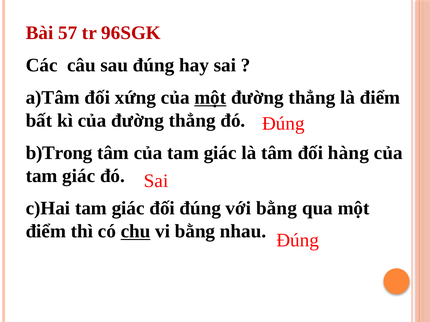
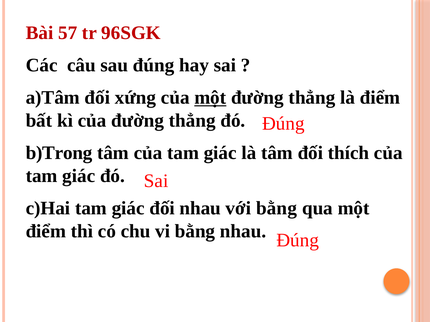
hàng: hàng -> thích (349, 153)
đối đúng: đúng -> nhau (200, 209)
chu underline: present -> none (136, 232)
